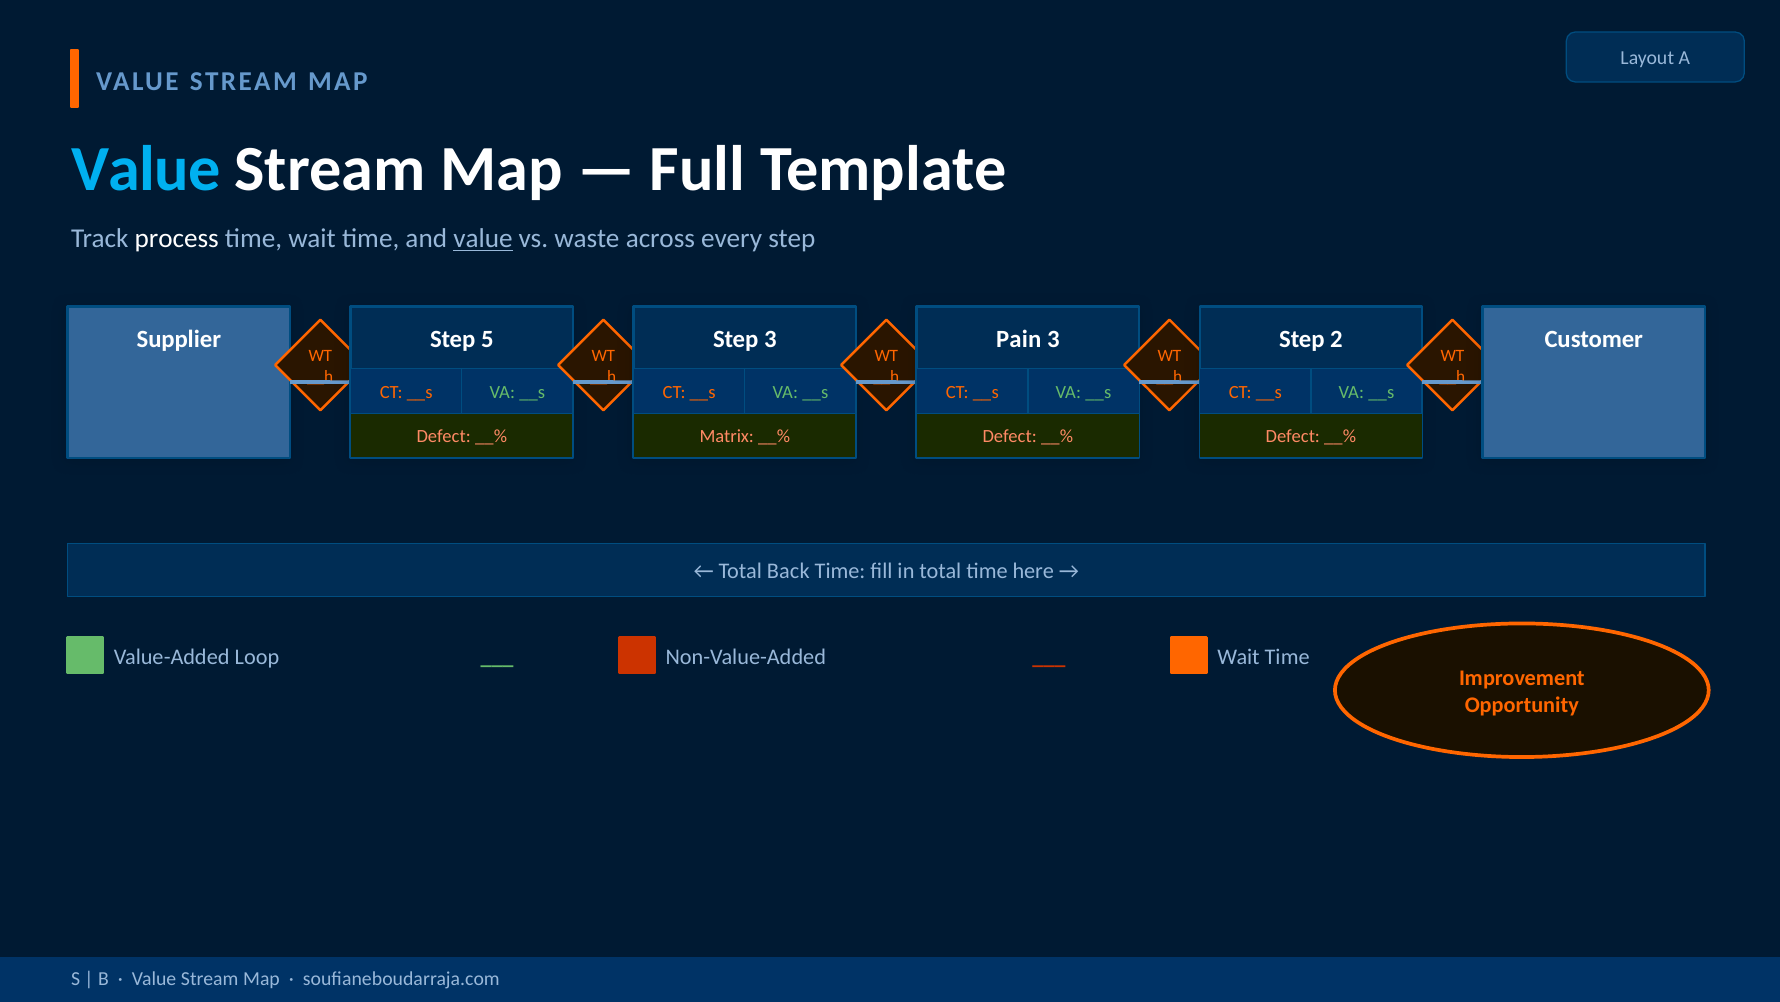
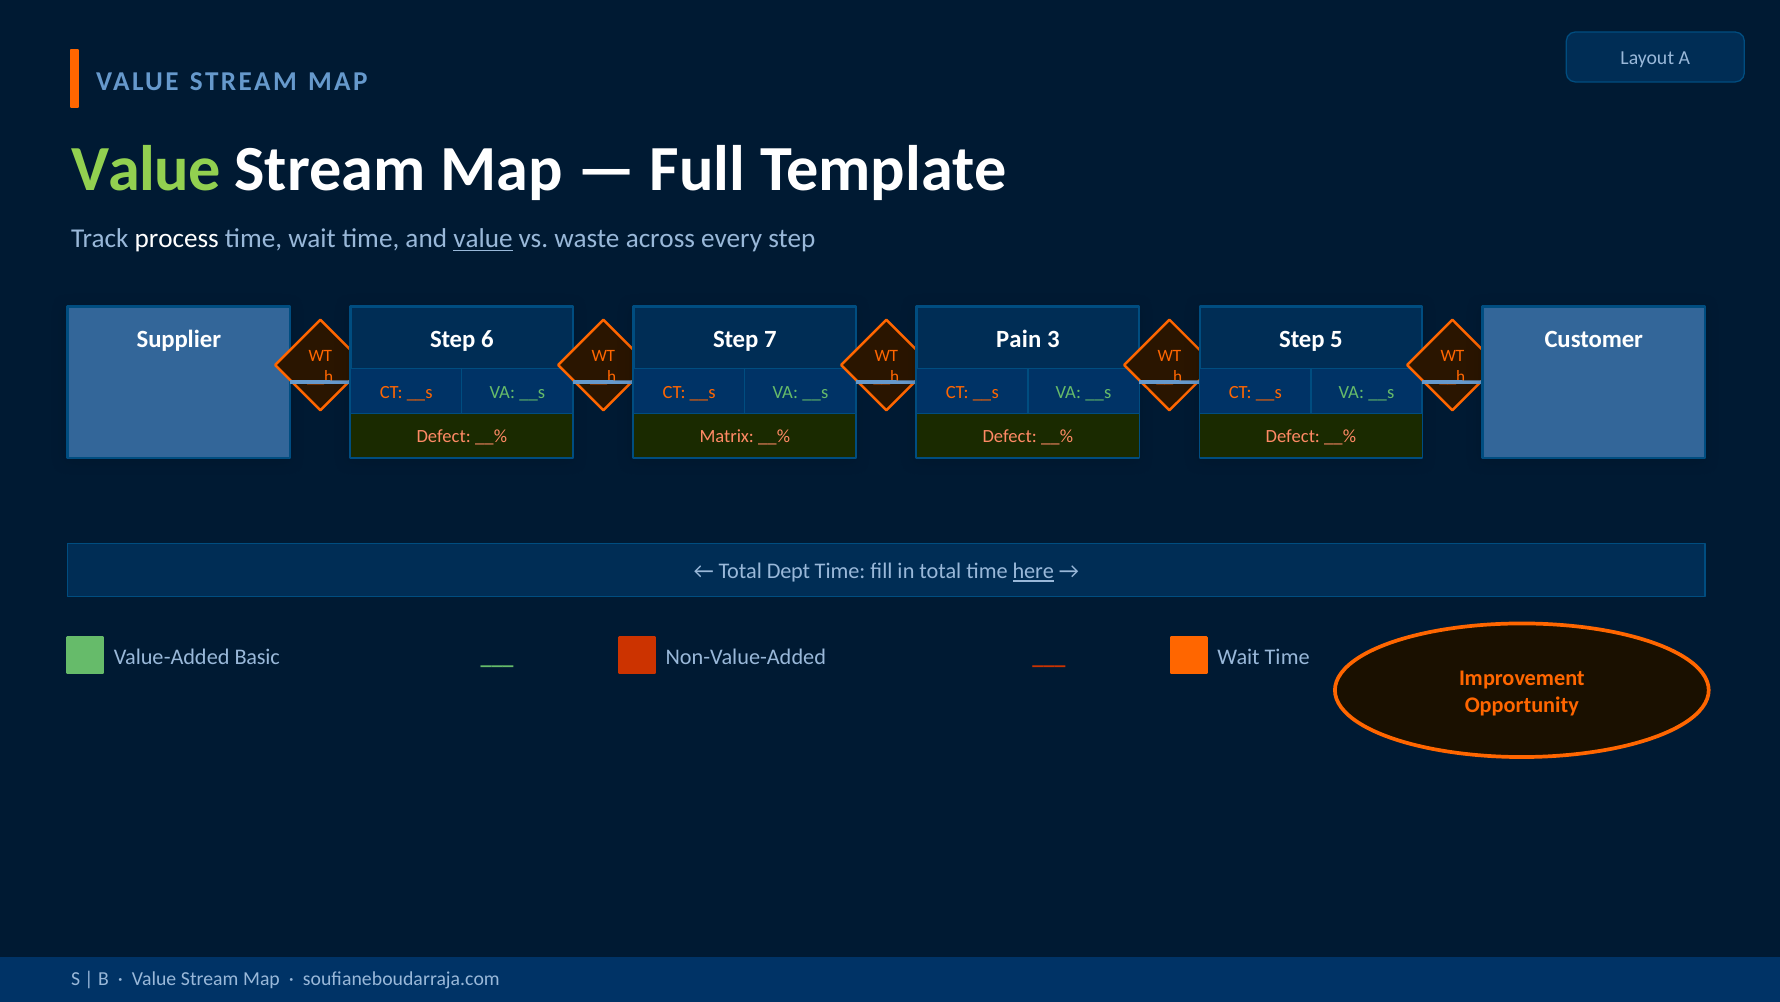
Value colour: light blue -> light green (146, 169)
5: 5 -> 6 (487, 339)
Step 3: 3 -> 7 (770, 339)
2: 2 -> 5 (1336, 339)
Back: Back -> Dept (788, 571)
here underline: none -> present (1033, 571)
Loop: Loop -> Basic (257, 657)
